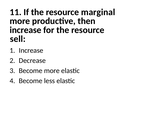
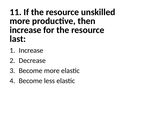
marginal: marginal -> unskilled (98, 12)
sell: sell -> last (18, 39)
